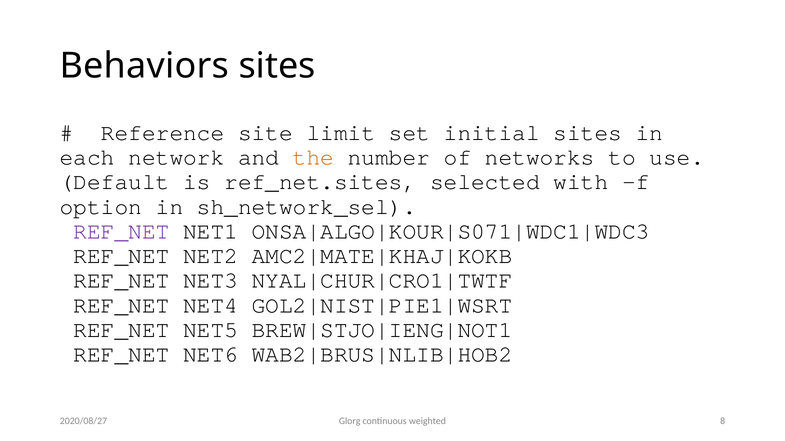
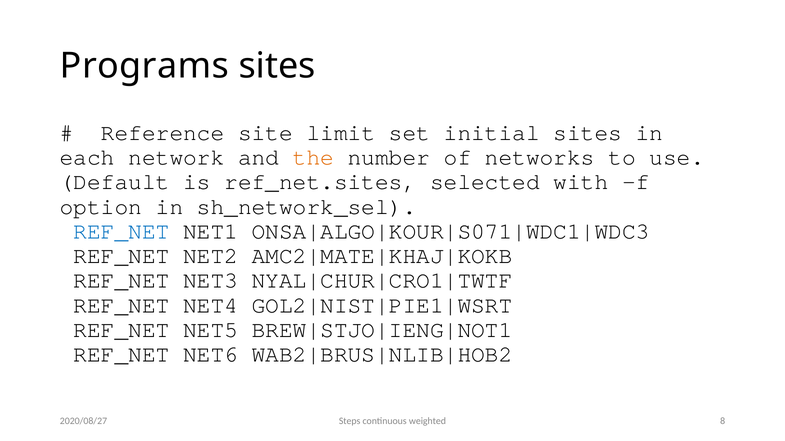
Behaviors: Behaviors -> Programs (144, 66)
REF_NET colour: purple -> blue (122, 231)
Glorg: Glorg -> Steps (350, 422)
